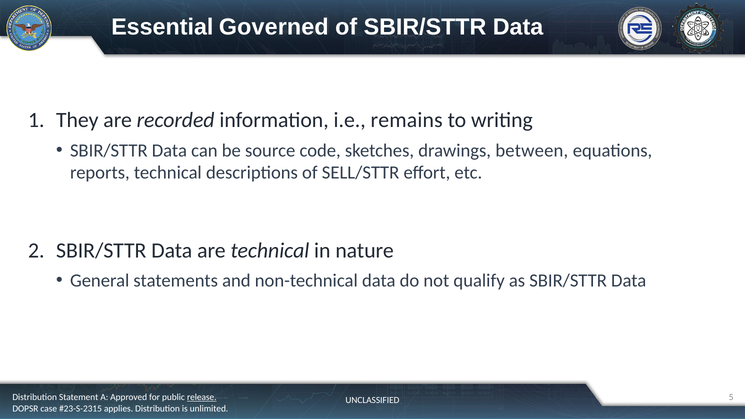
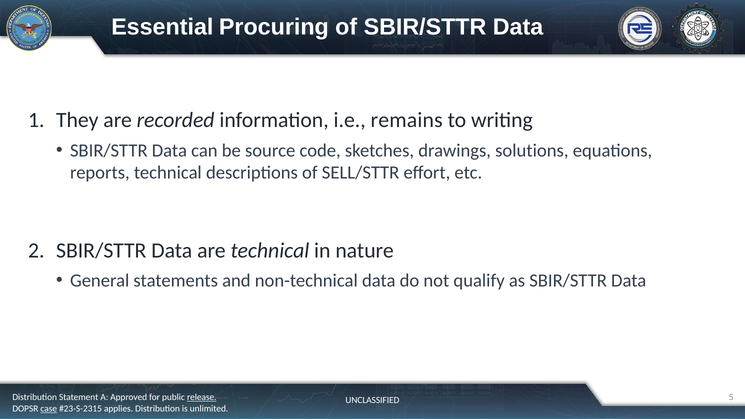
Governed: Governed -> Procuring (274, 27)
between: between -> solutions (532, 151)
case underline: none -> present (49, 409)
